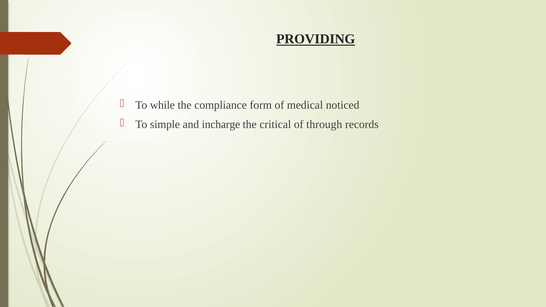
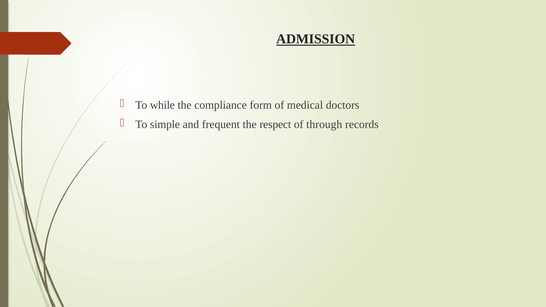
PROVIDING: PROVIDING -> ADMISSION (316, 39)
noticed: noticed -> doctors (343, 105)
incharge: incharge -> frequent (221, 125)
critical: critical -> respect (275, 125)
